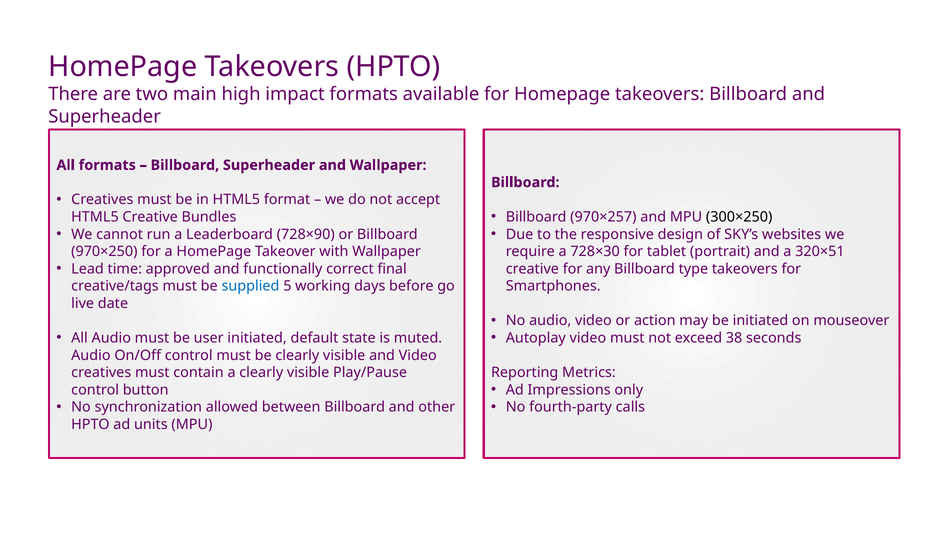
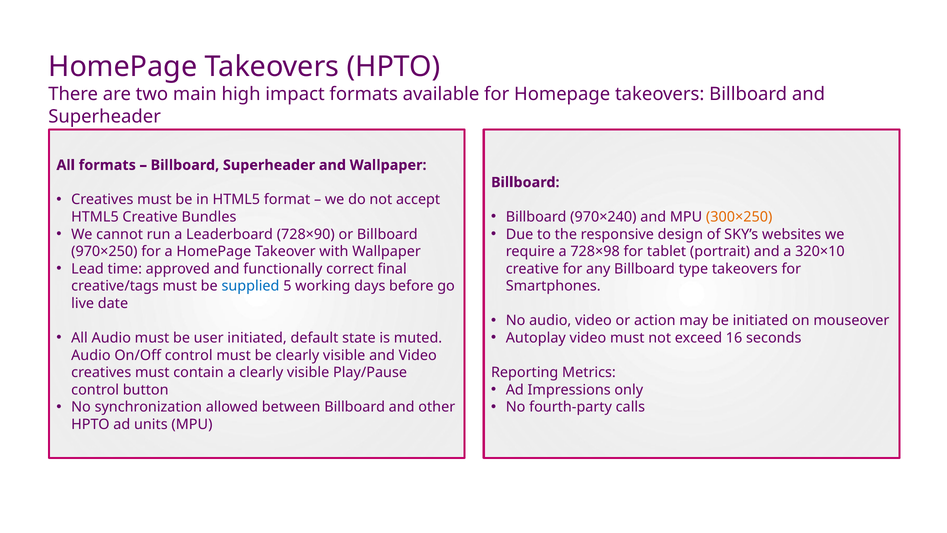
970×257: 970×257 -> 970×240 (603, 217)
300×250 colour: black -> orange (739, 217)
728×30: 728×30 -> 728×98 (595, 251)
320×51: 320×51 -> 320×10 (820, 251)
38: 38 -> 16 (734, 338)
